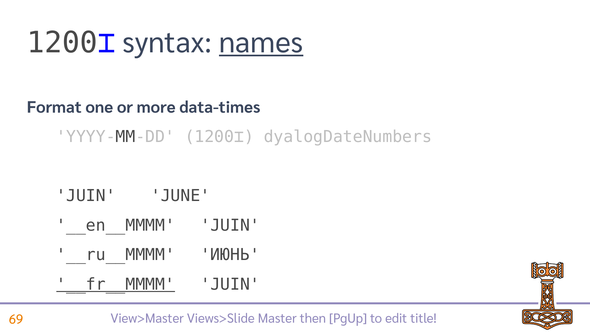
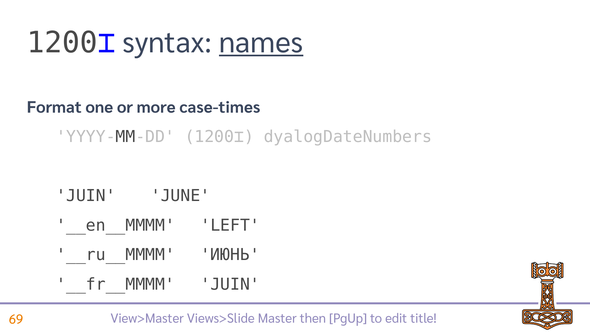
data-times: data-times -> case-times (220, 107)
__en__MMMM JUIN: JUIN -> LEFT (230, 225)
__fr__MMMM underline: present -> none (116, 284)
